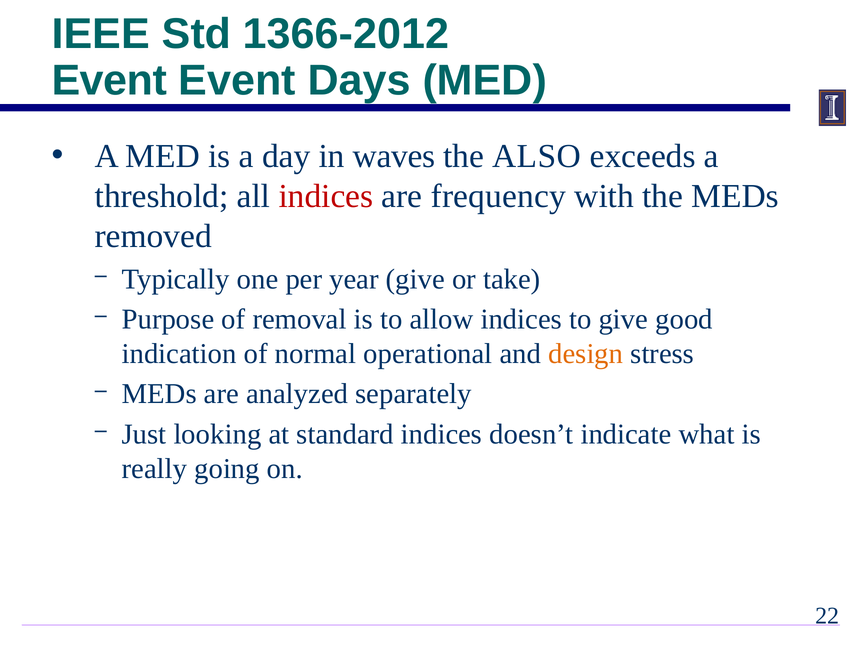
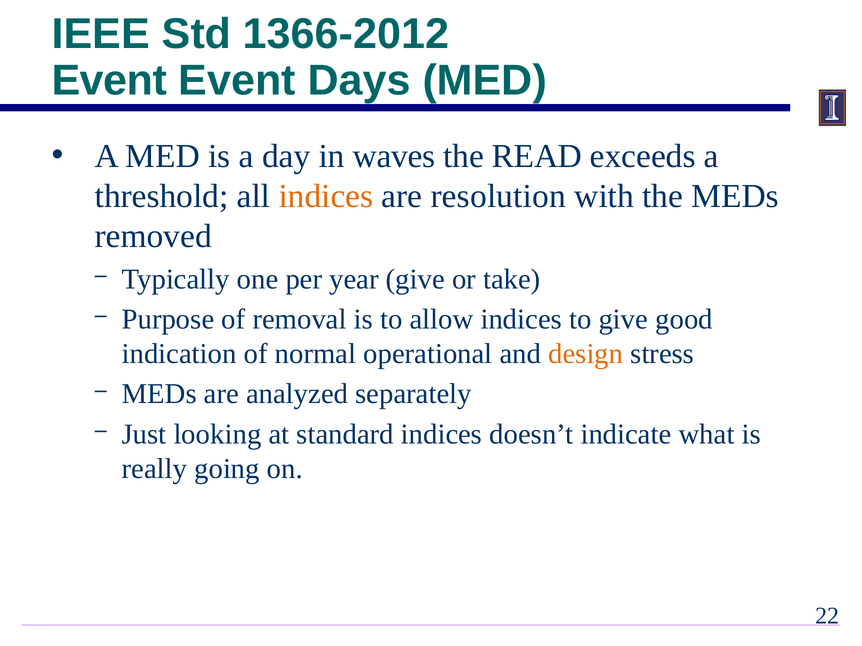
ALSO: ALSO -> READ (537, 156)
indices colour: red -> orange (326, 196)
frequency: frequency -> resolution (498, 196)
